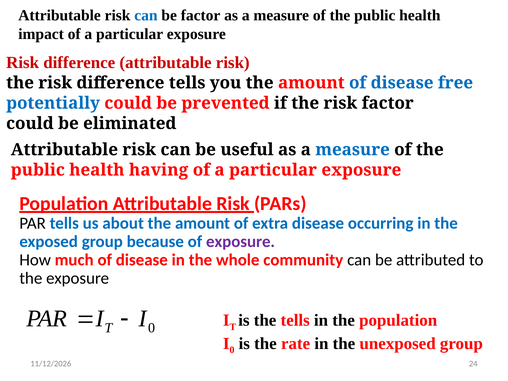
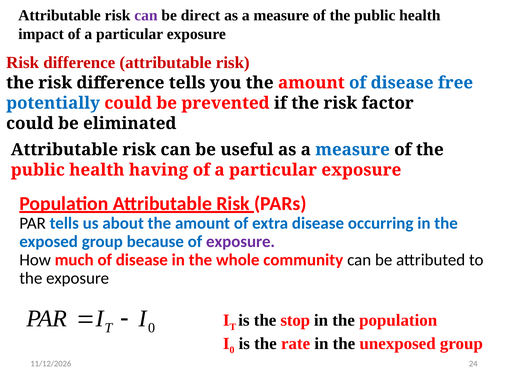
can colour: blue -> purple (146, 15)
be factor: factor -> direct (200, 15)
the tells: tells -> stop (295, 320)
